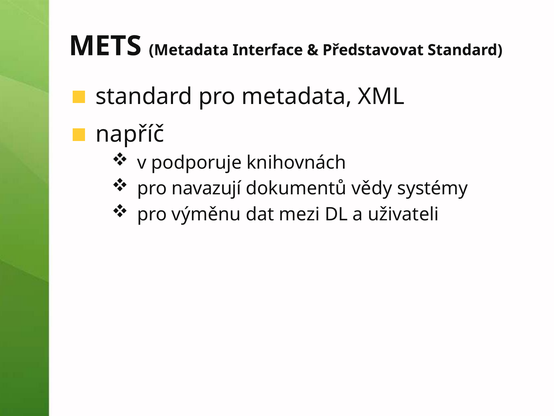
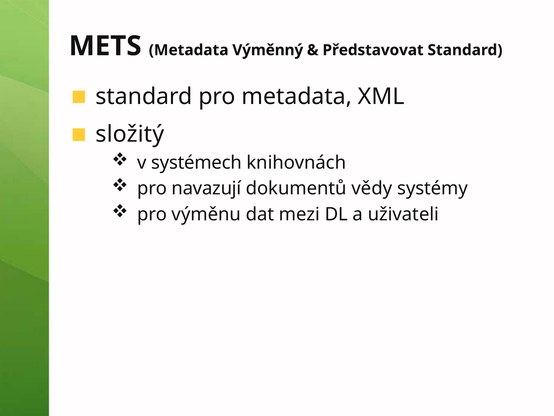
Interface: Interface -> Výměnný (268, 50)
napříč: napříč -> složitý (130, 134)
podporuje: podporuje -> systémech (197, 162)
